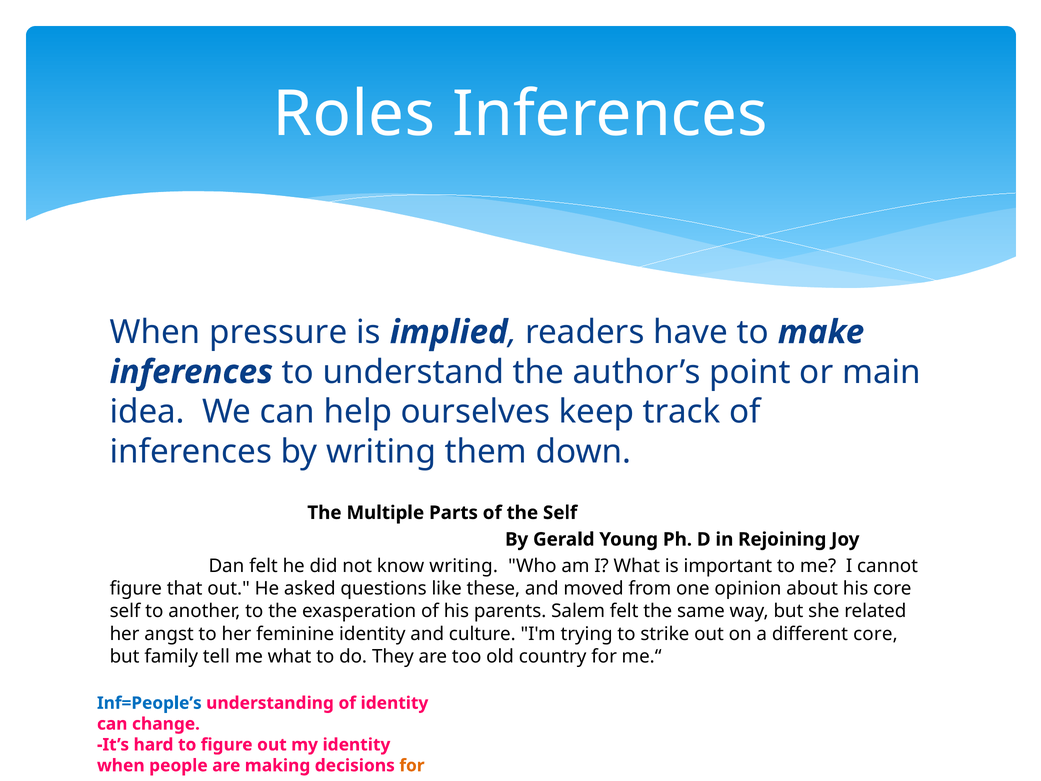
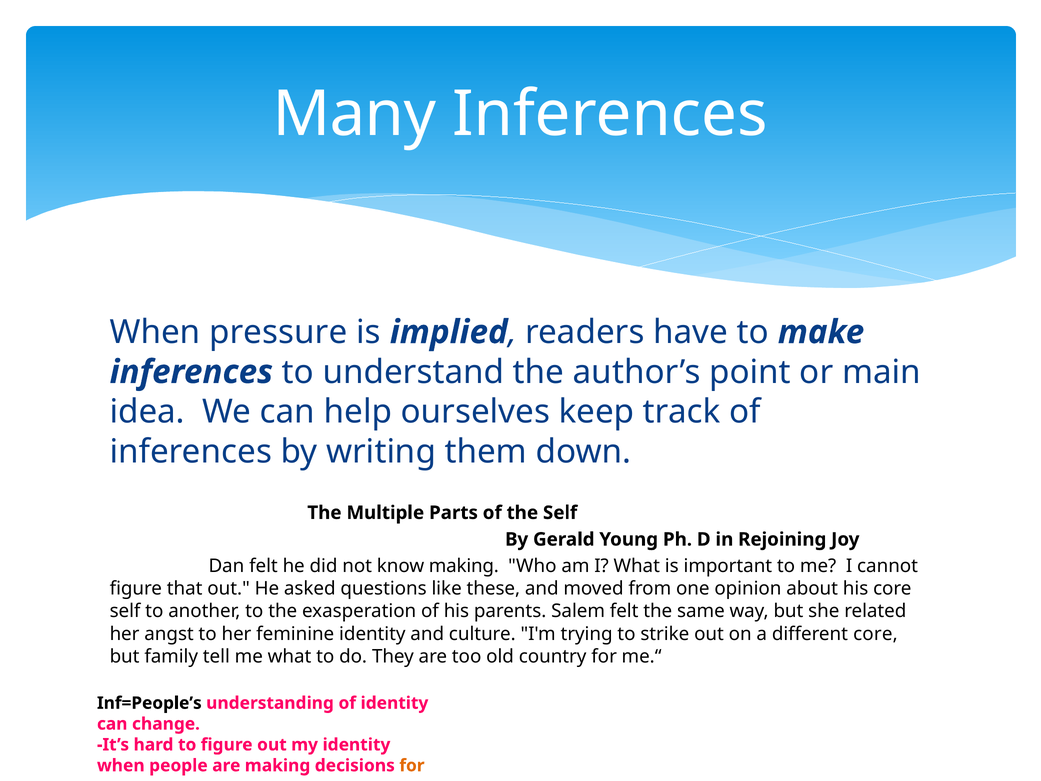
Roles: Roles -> Many (354, 114)
know writing: writing -> making (464, 566)
Inf=People’s colour: blue -> black (149, 703)
